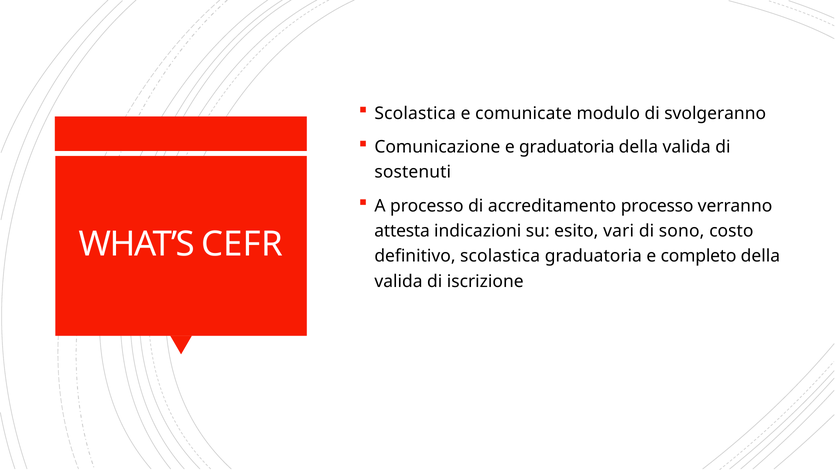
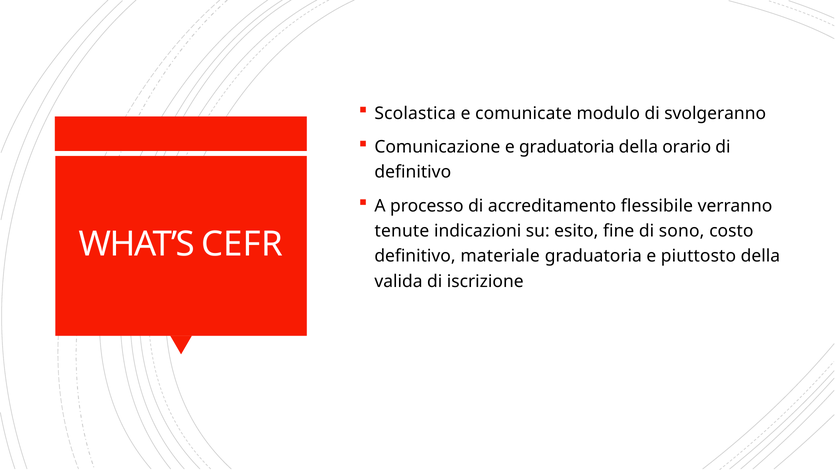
valida: valida -> orario (687, 147)
sostenuti: sostenuti -> definitivo (413, 172)
accreditamento processo: processo -> flessibile (657, 206)
attesta: attesta -> tenute (402, 231)
vari: vari -> fine (619, 231)
definitivo scolastica: scolastica -> materiale (500, 256)
completo: completo -> piuttosto (698, 256)
